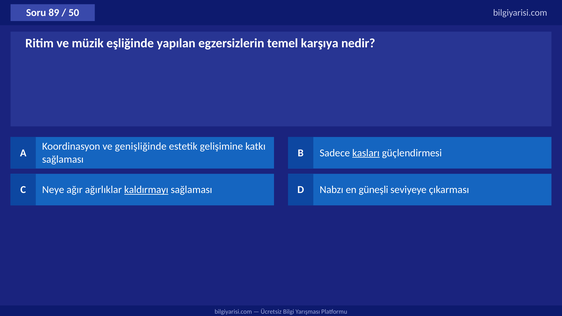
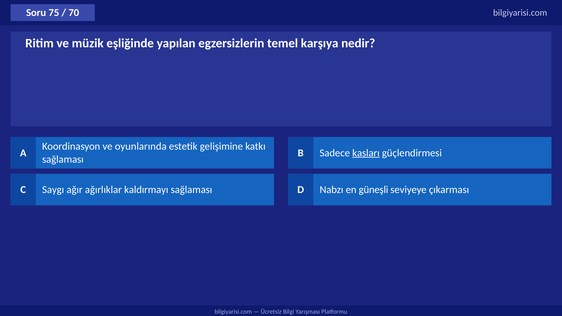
89: 89 -> 75 (54, 13)
50: 50 -> 70 (74, 13)
genişliğinde: genişliğinde -> oyunlarında (141, 147)
Neye: Neye -> Saygı (53, 190)
kaldırmayı underline: present -> none (146, 190)
